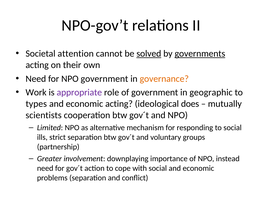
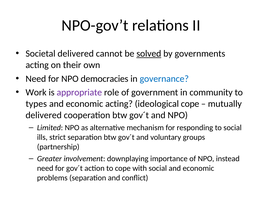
Societal attention: attention -> delivered (76, 53)
governments underline: present -> none (200, 53)
NPO government: government -> democracies (105, 79)
governance colour: orange -> blue (164, 79)
geographic: geographic -> community (211, 92)
ideological does: does -> cope (190, 104)
scientists: scientists -> delivered (44, 115)
